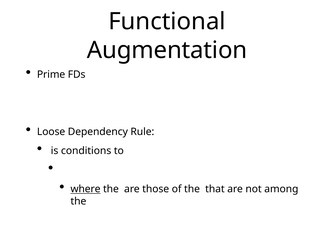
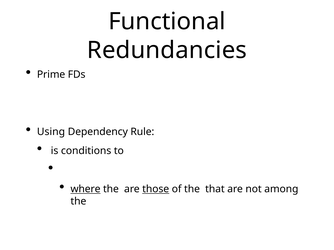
Augmentation: Augmentation -> Redundancies (167, 50)
Loose: Loose -> Using (51, 132)
those underline: none -> present (156, 189)
